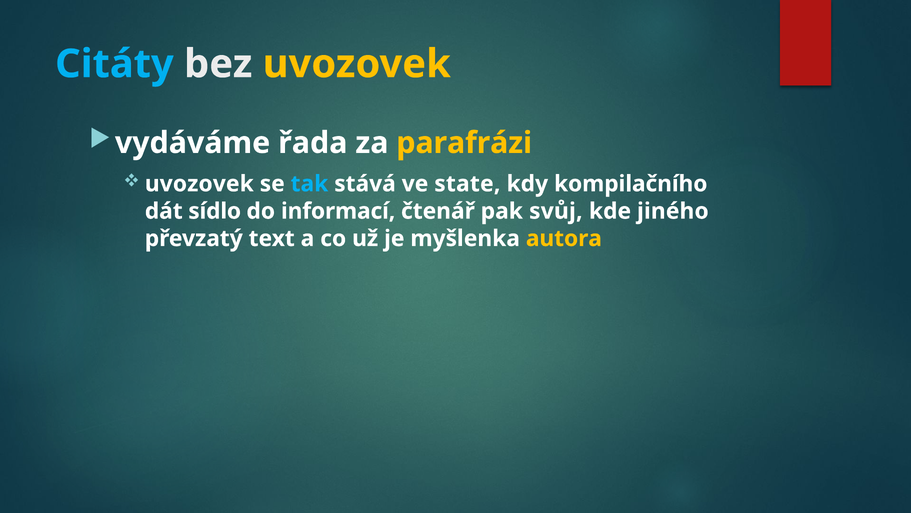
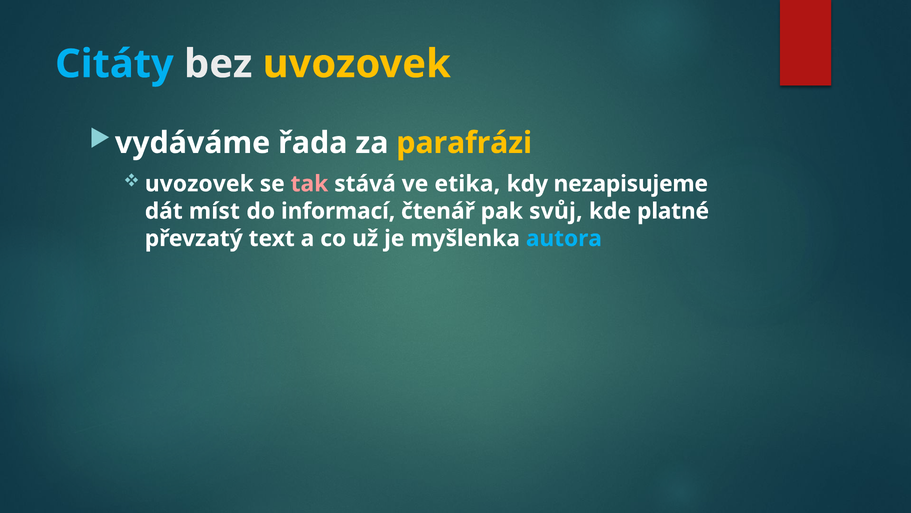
tak colour: light blue -> pink (309, 184)
state: state -> etika (467, 184)
kompilačního: kompilačního -> nezapisujeme (631, 184)
sídlo: sídlo -> míst (214, 211)
jiného: jiného -> platné (673, 211)
autora colour: yellow -> light blue (564, 238)
